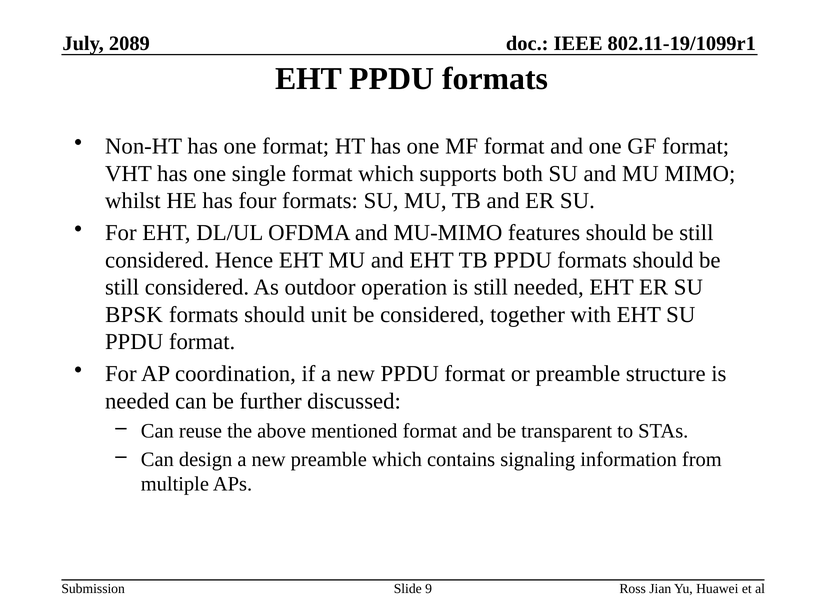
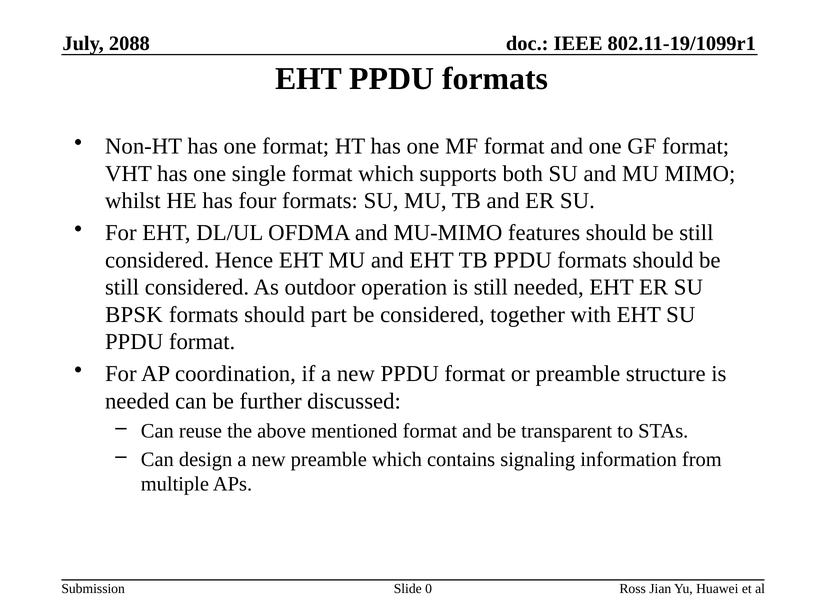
2089: 2089 -> 2088 (129, 44)
unit: unit -> part (329, 315)
9: 9 -> 0 (429, 589)
